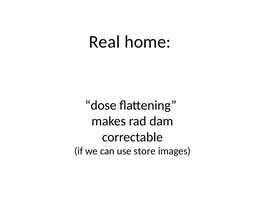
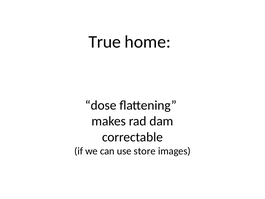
Real: Real -> True (105, 42)
